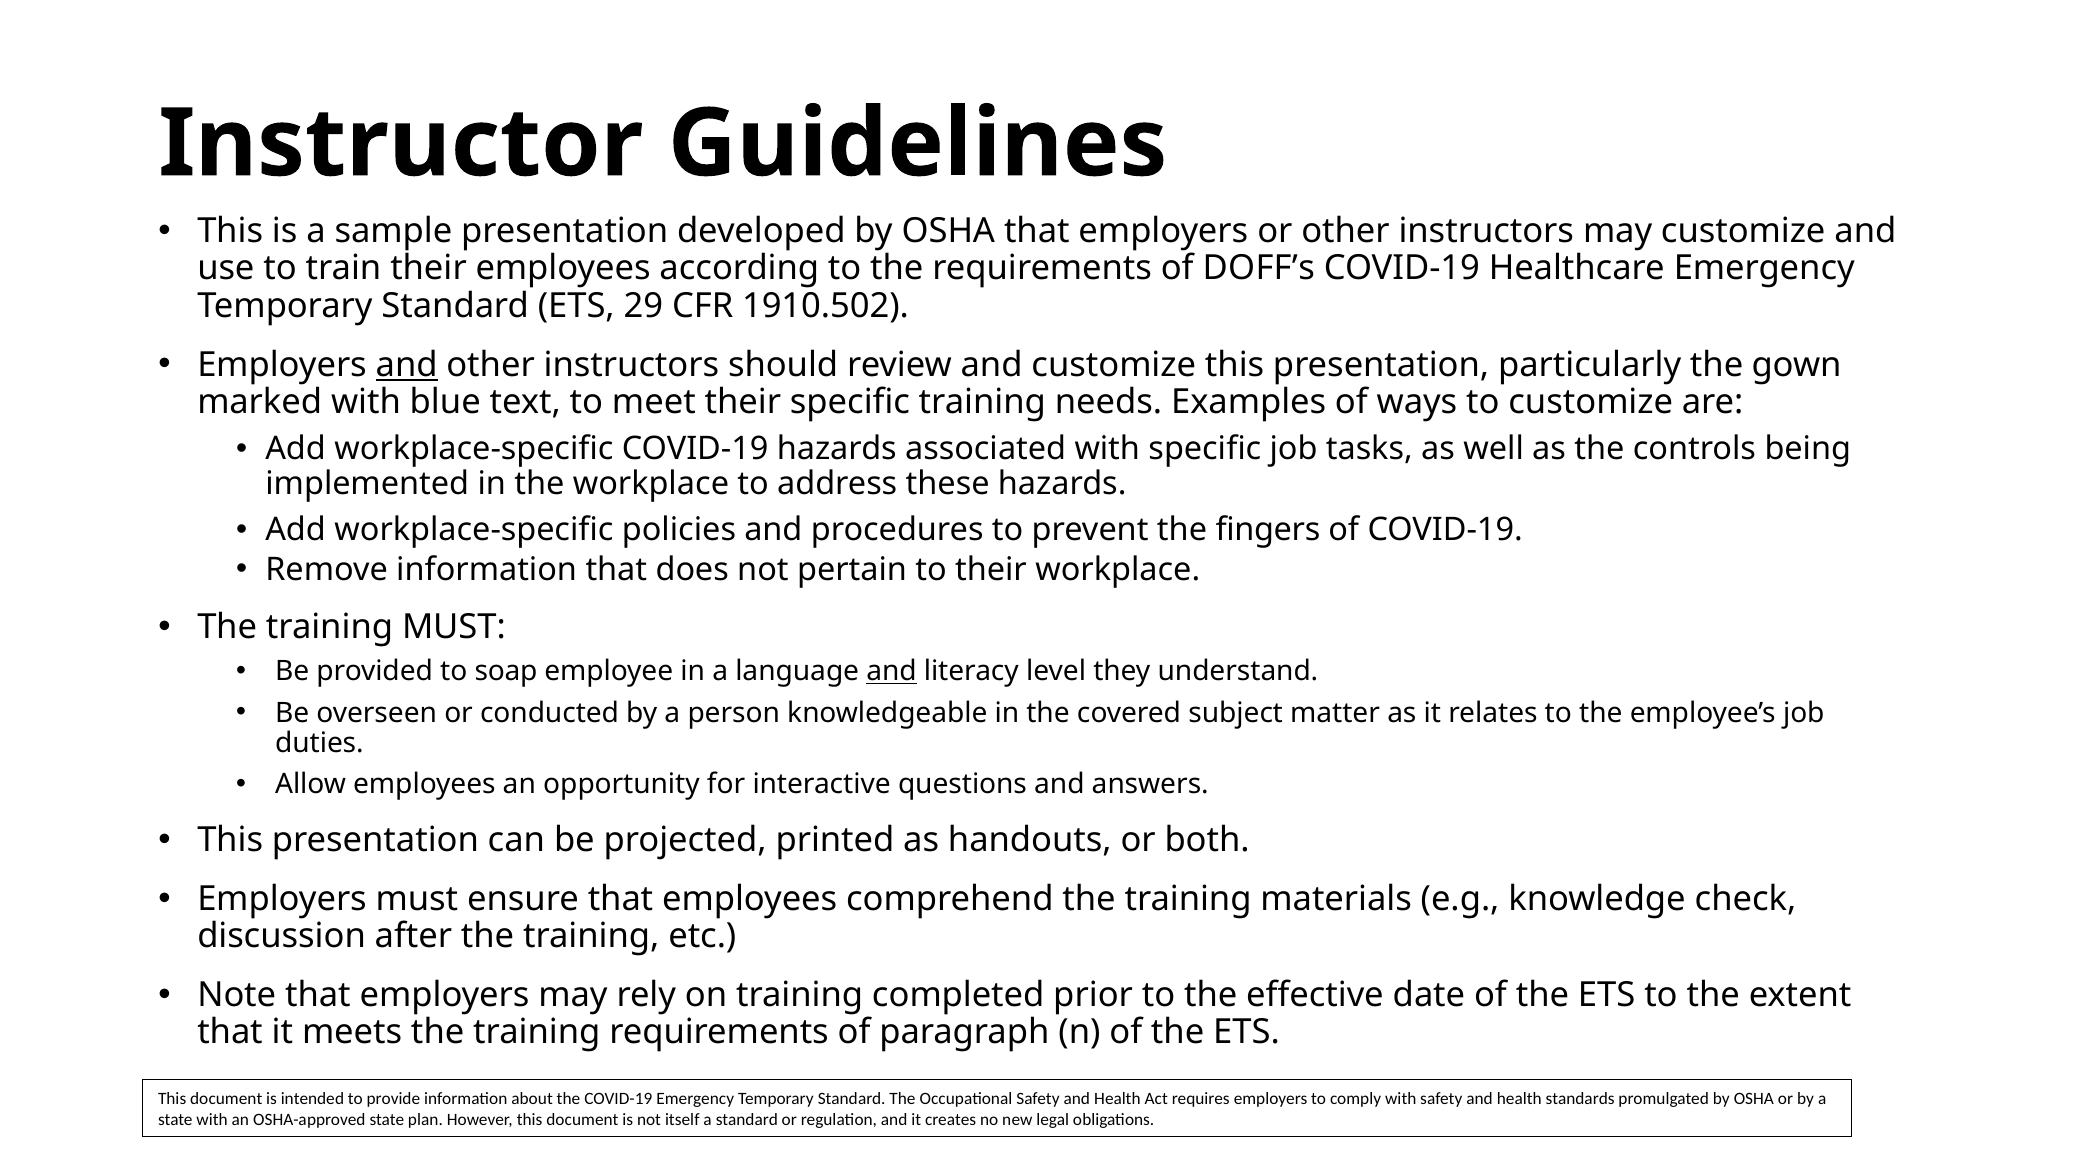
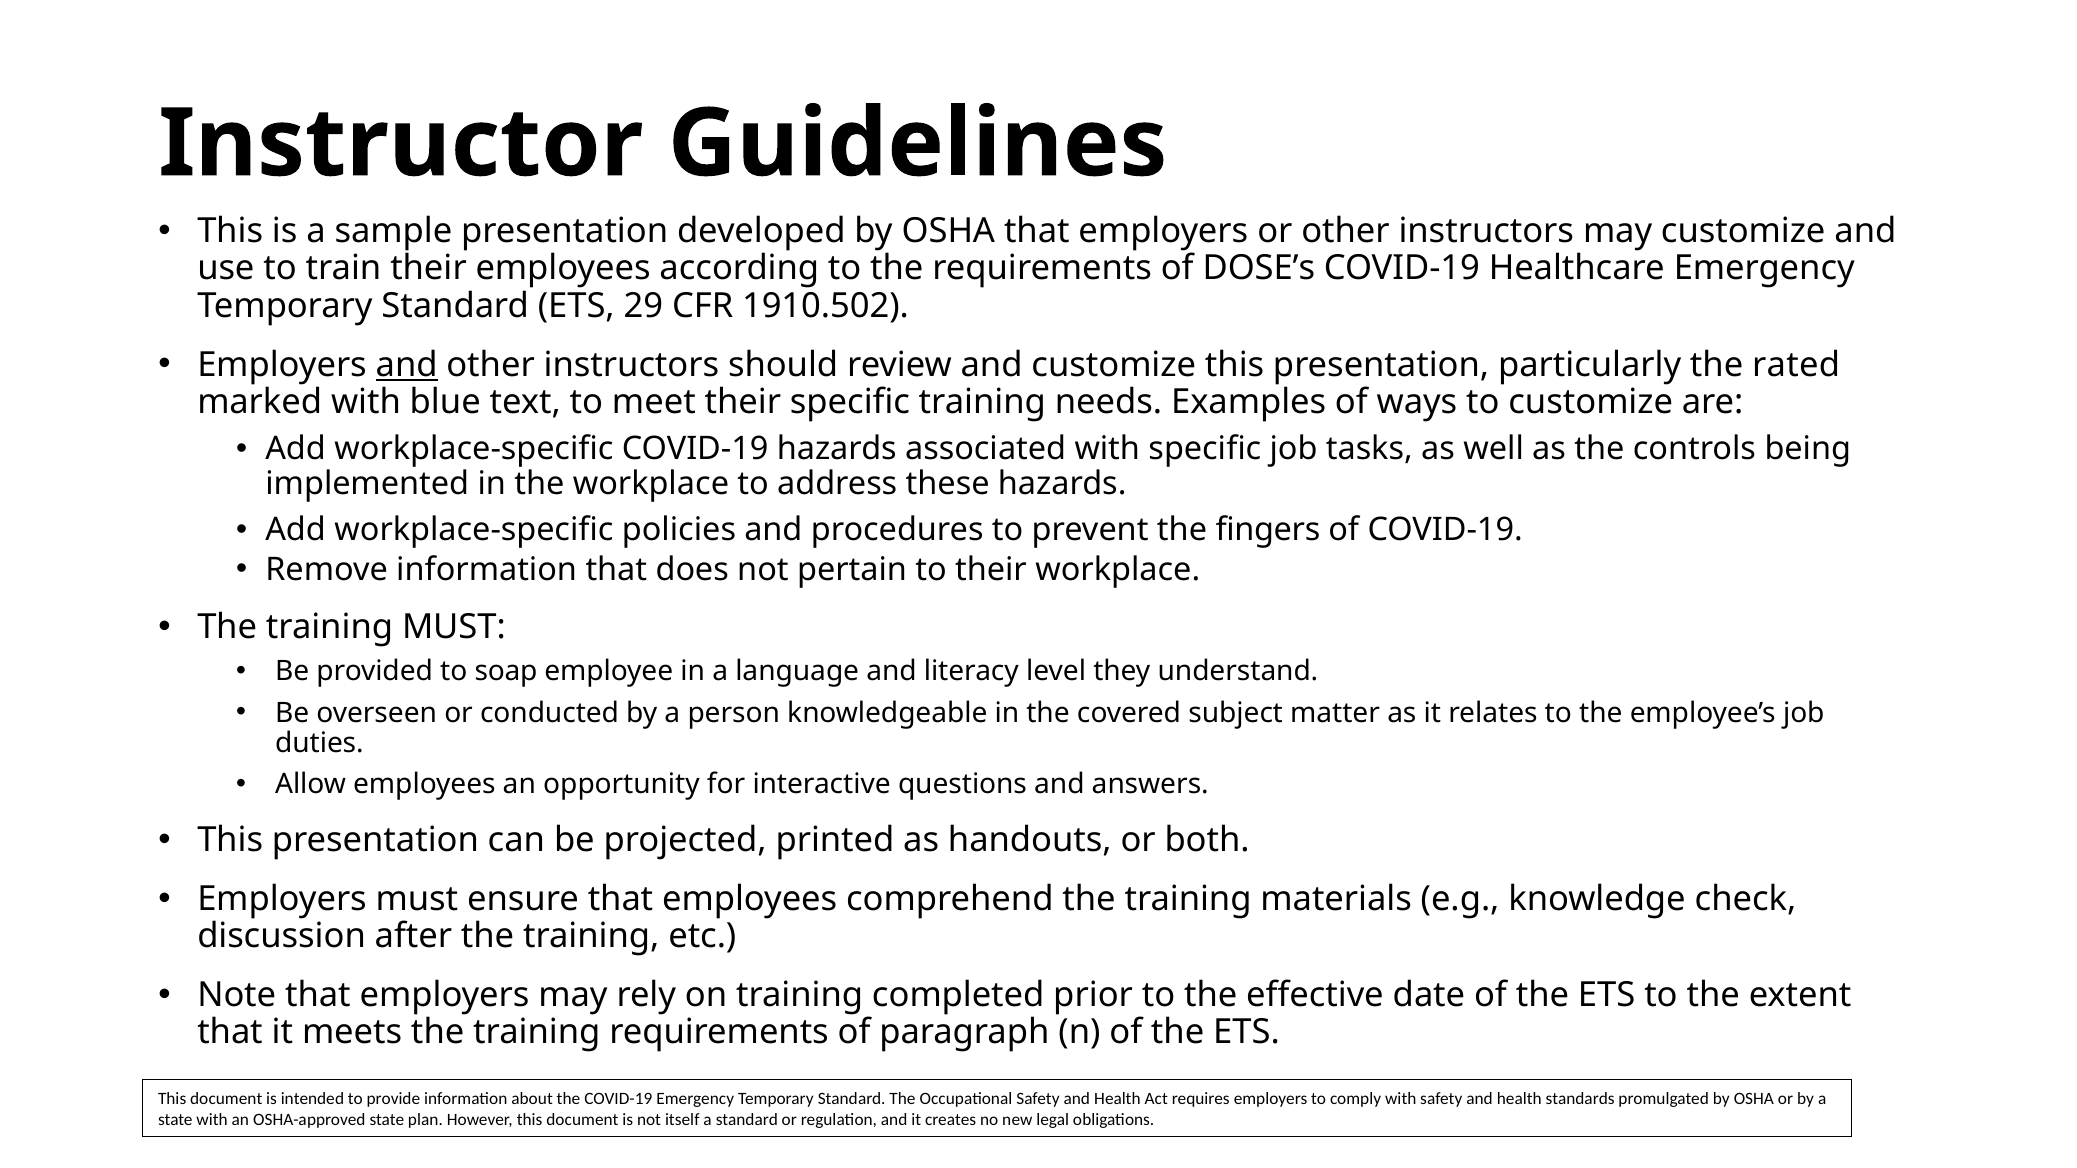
DOFF’s: DOFF’s -> DOSE’s (1259, 268)
gown: gown -> rated (1796, 365)
and underline: present -> none (891, 672)
